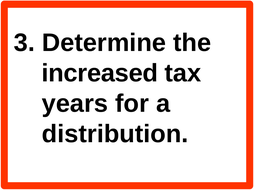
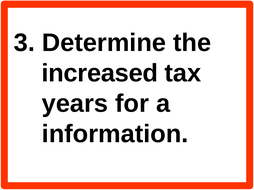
distribution: distribution -> information (115, 134)
